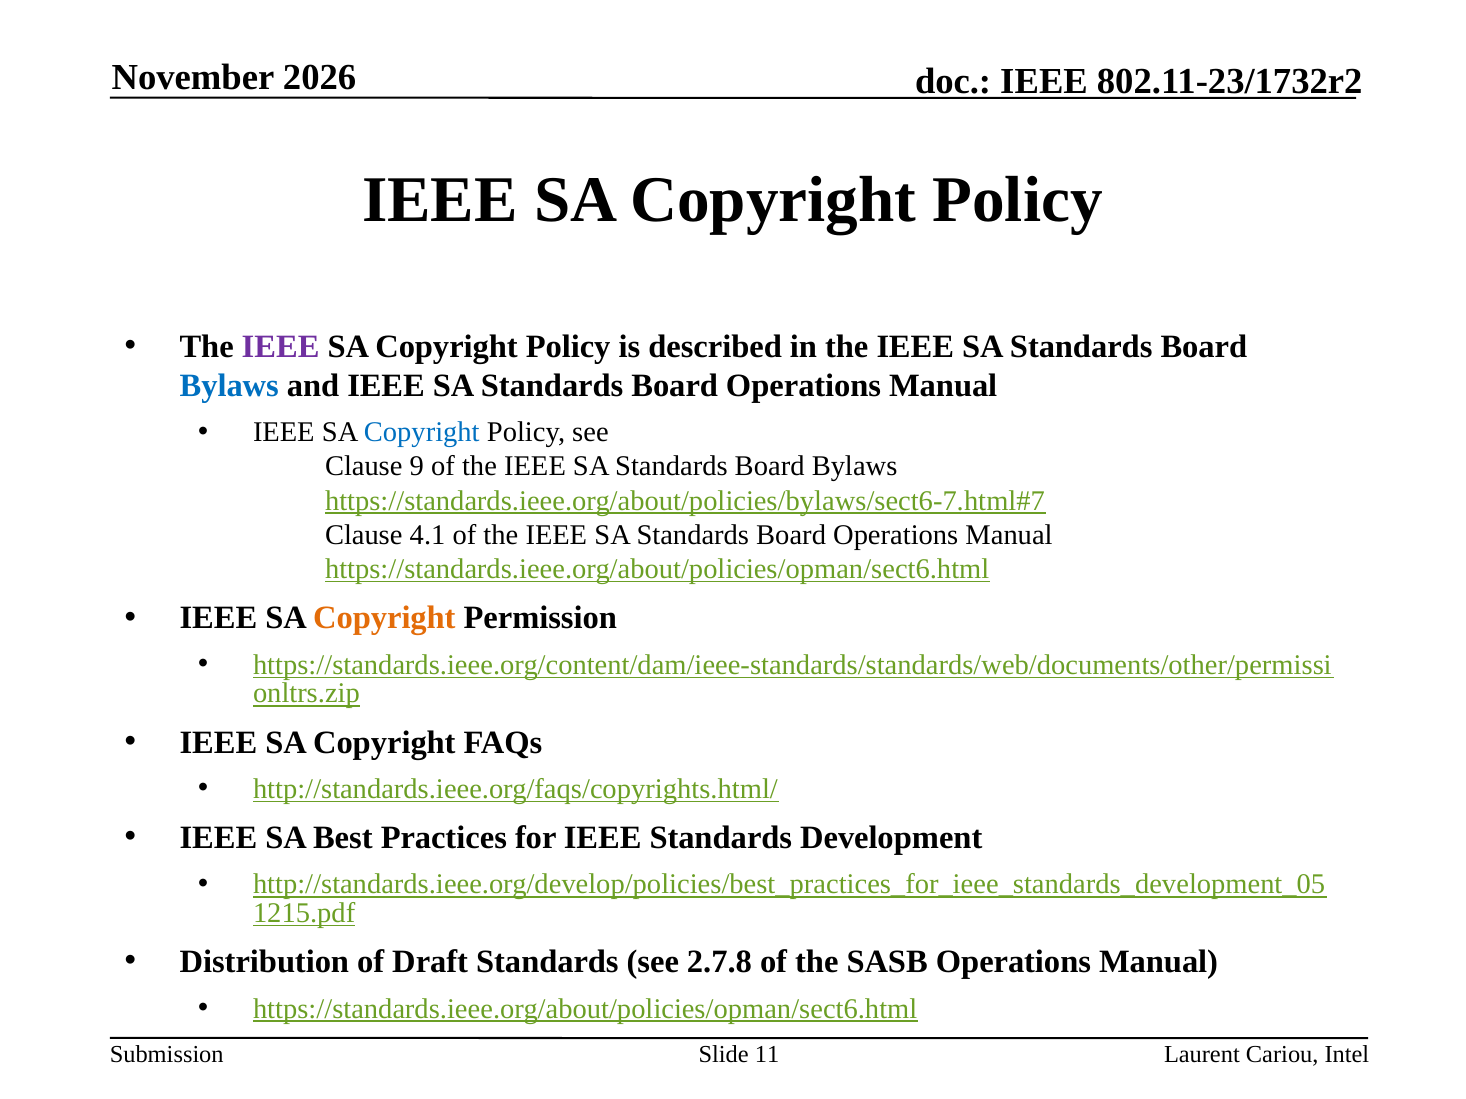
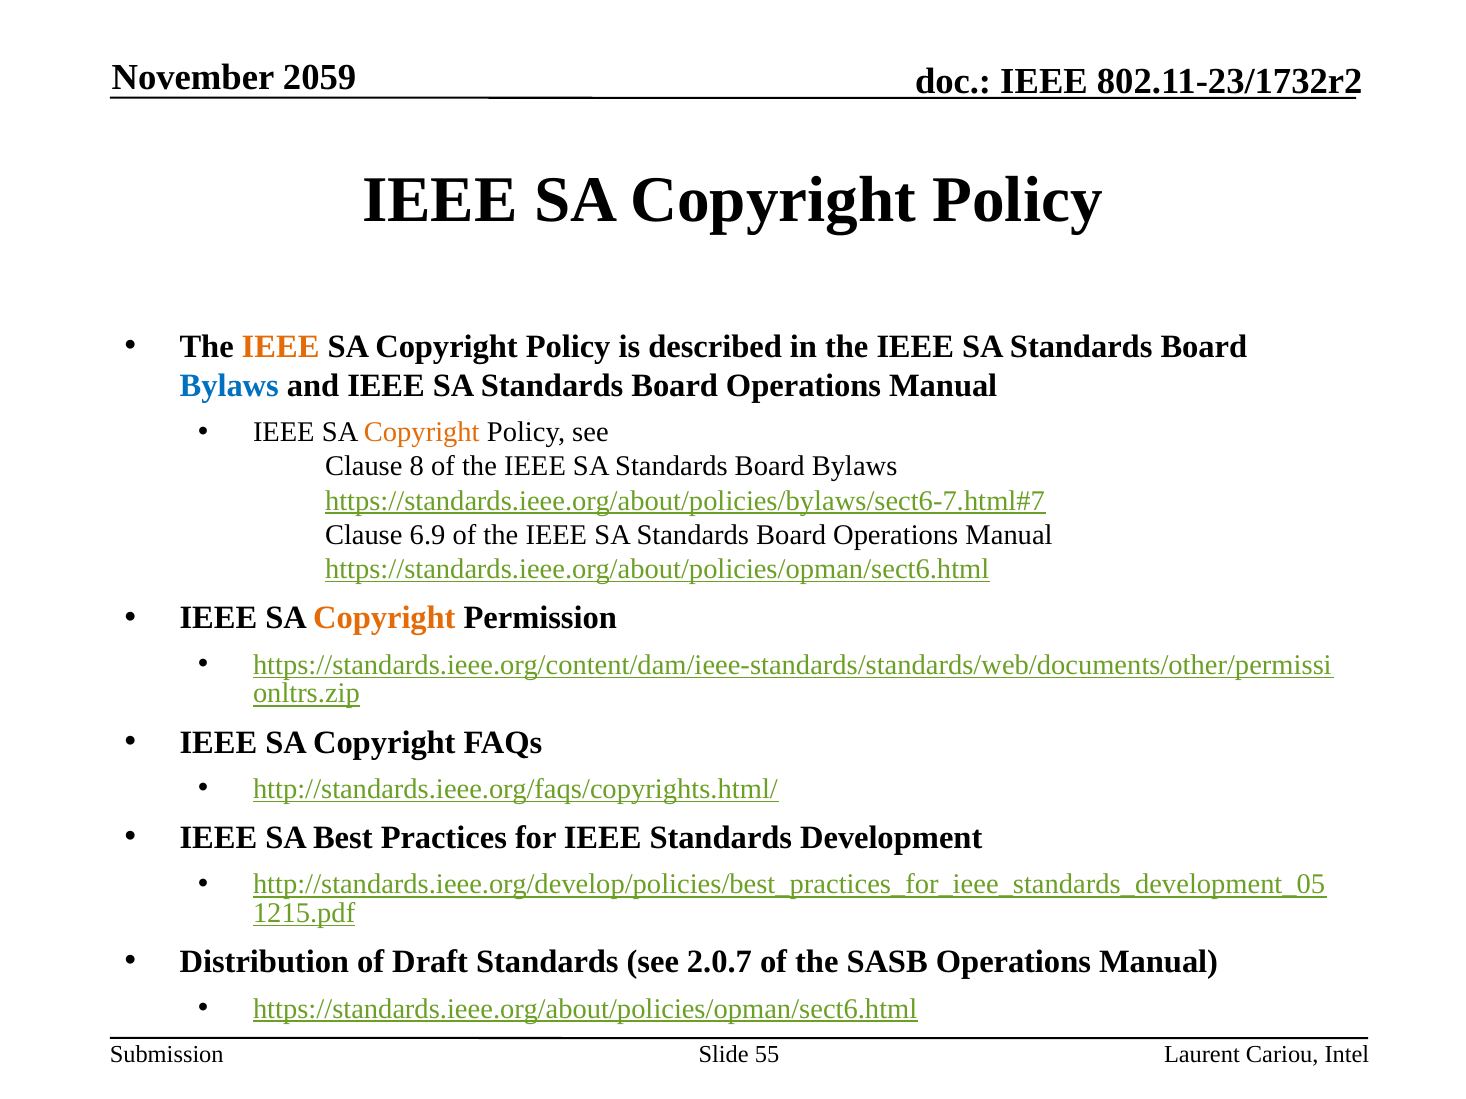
2026: 2026 -> 2059 (320, 78)
IEEE colour: purple -> orange (281, 347)
Copyright colour: blue -> orange (422, 432)
9: 9 -> 8 (417, 467)
4.1: 4.1 -> 6.9 (428, 535)
2.7.8: 2.7.8 -> 2.0.7 (719, 963)
11: 11 -> 55 (767, 1055)
